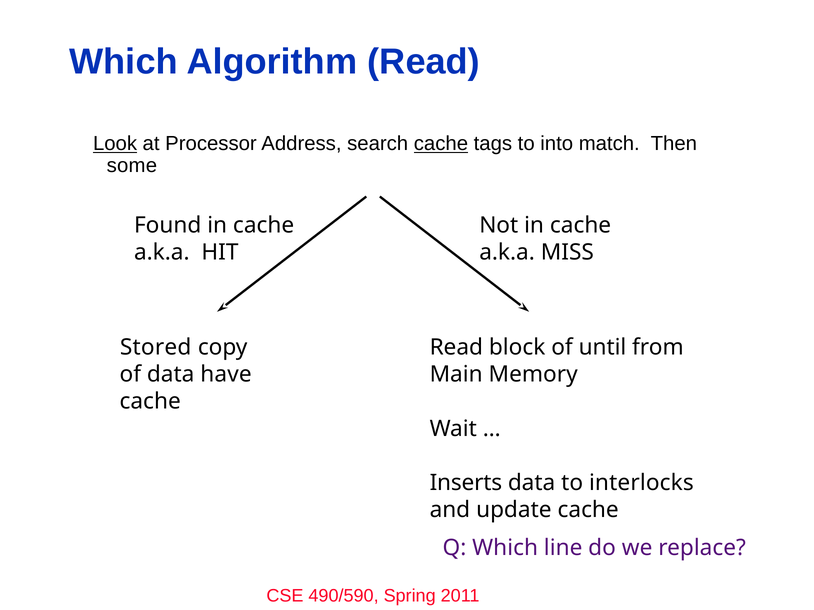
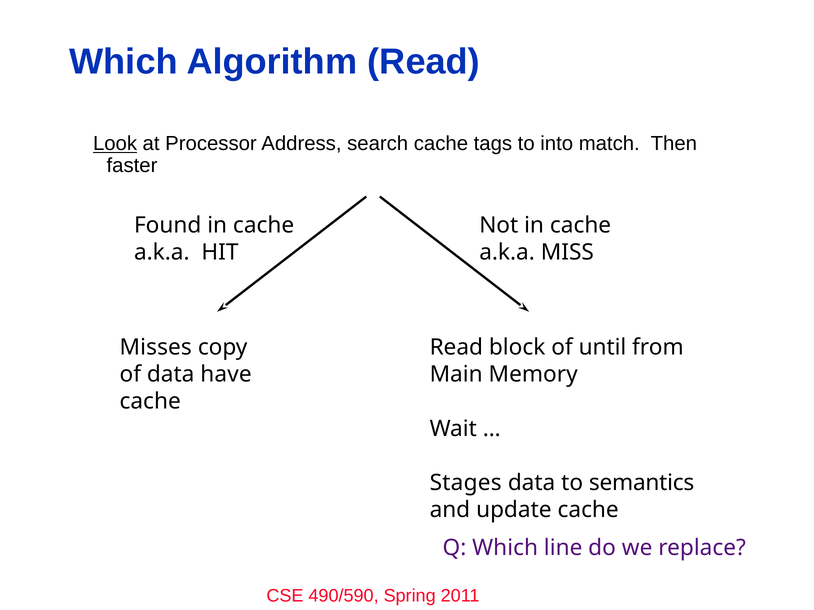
cache underline: present -> none (441, 144)
some: some -> faster (132, 166)
Stored: Stored -> Misses (156, 348)
Inserts: Inserts -> Stages (466, 483)
interlocks: interlocks -> semantics (642, 483)
